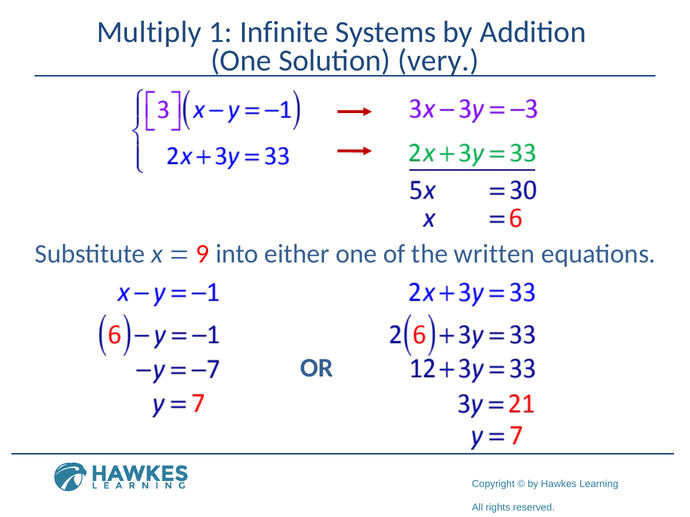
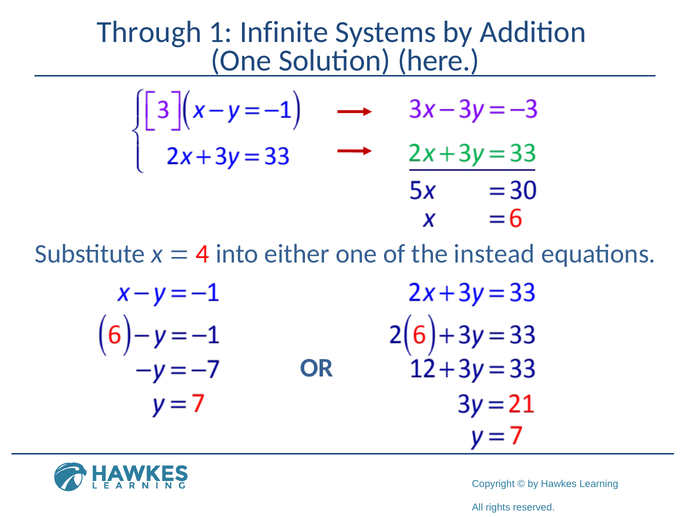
Multiply: Multiply -> Through (149, 32)
very: very -> here (439, 61)
9: 9 -> 4 (203, 254)
written: written -> instead (495, 254)
